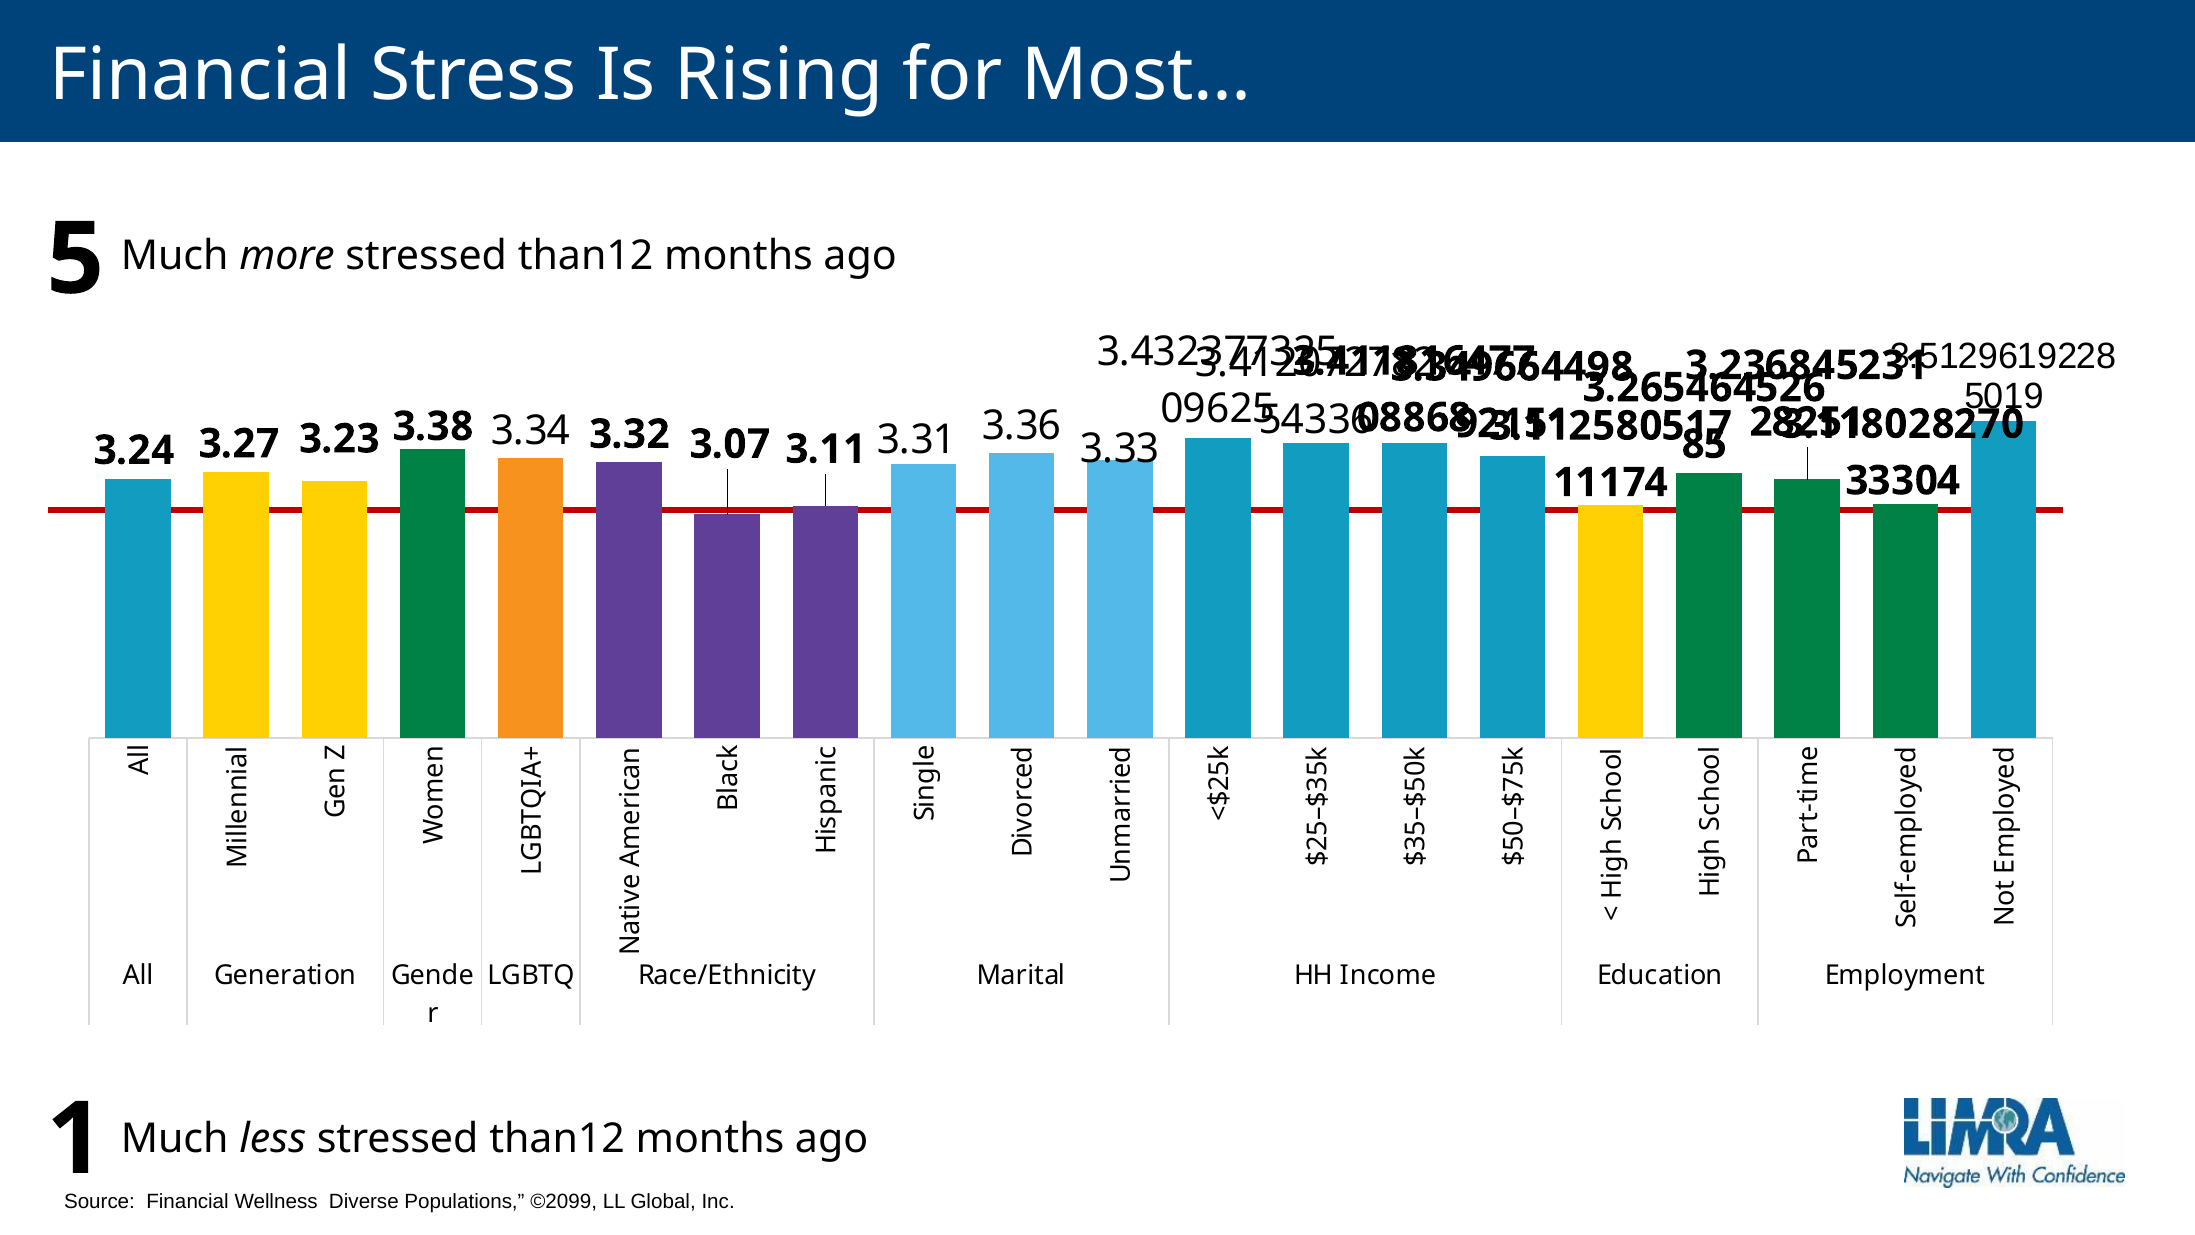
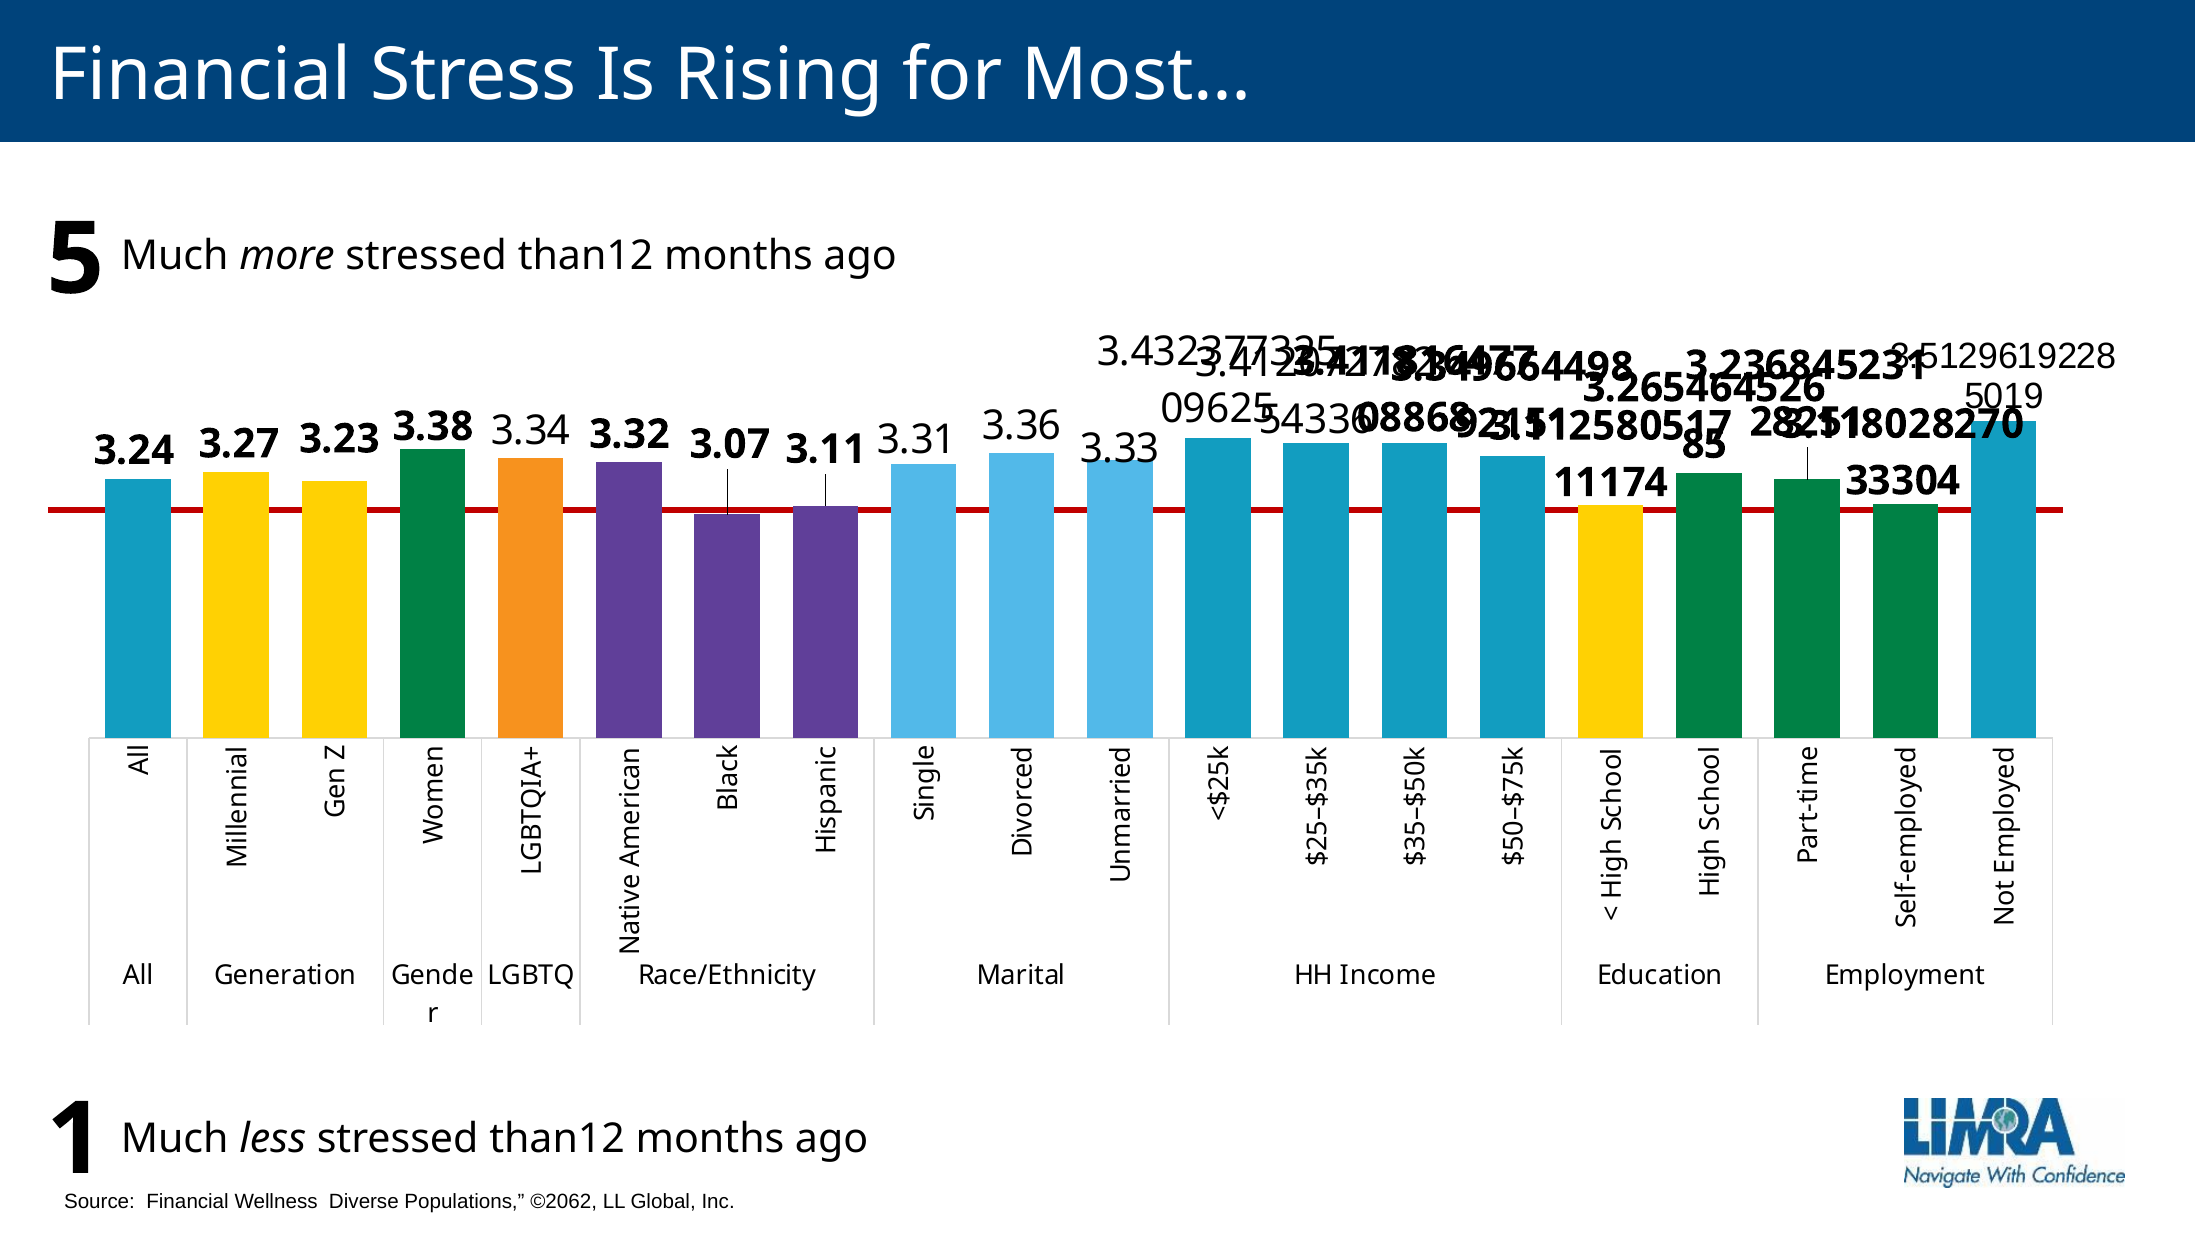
©2099: ©2099 -> ©2062 (564, 1201)
